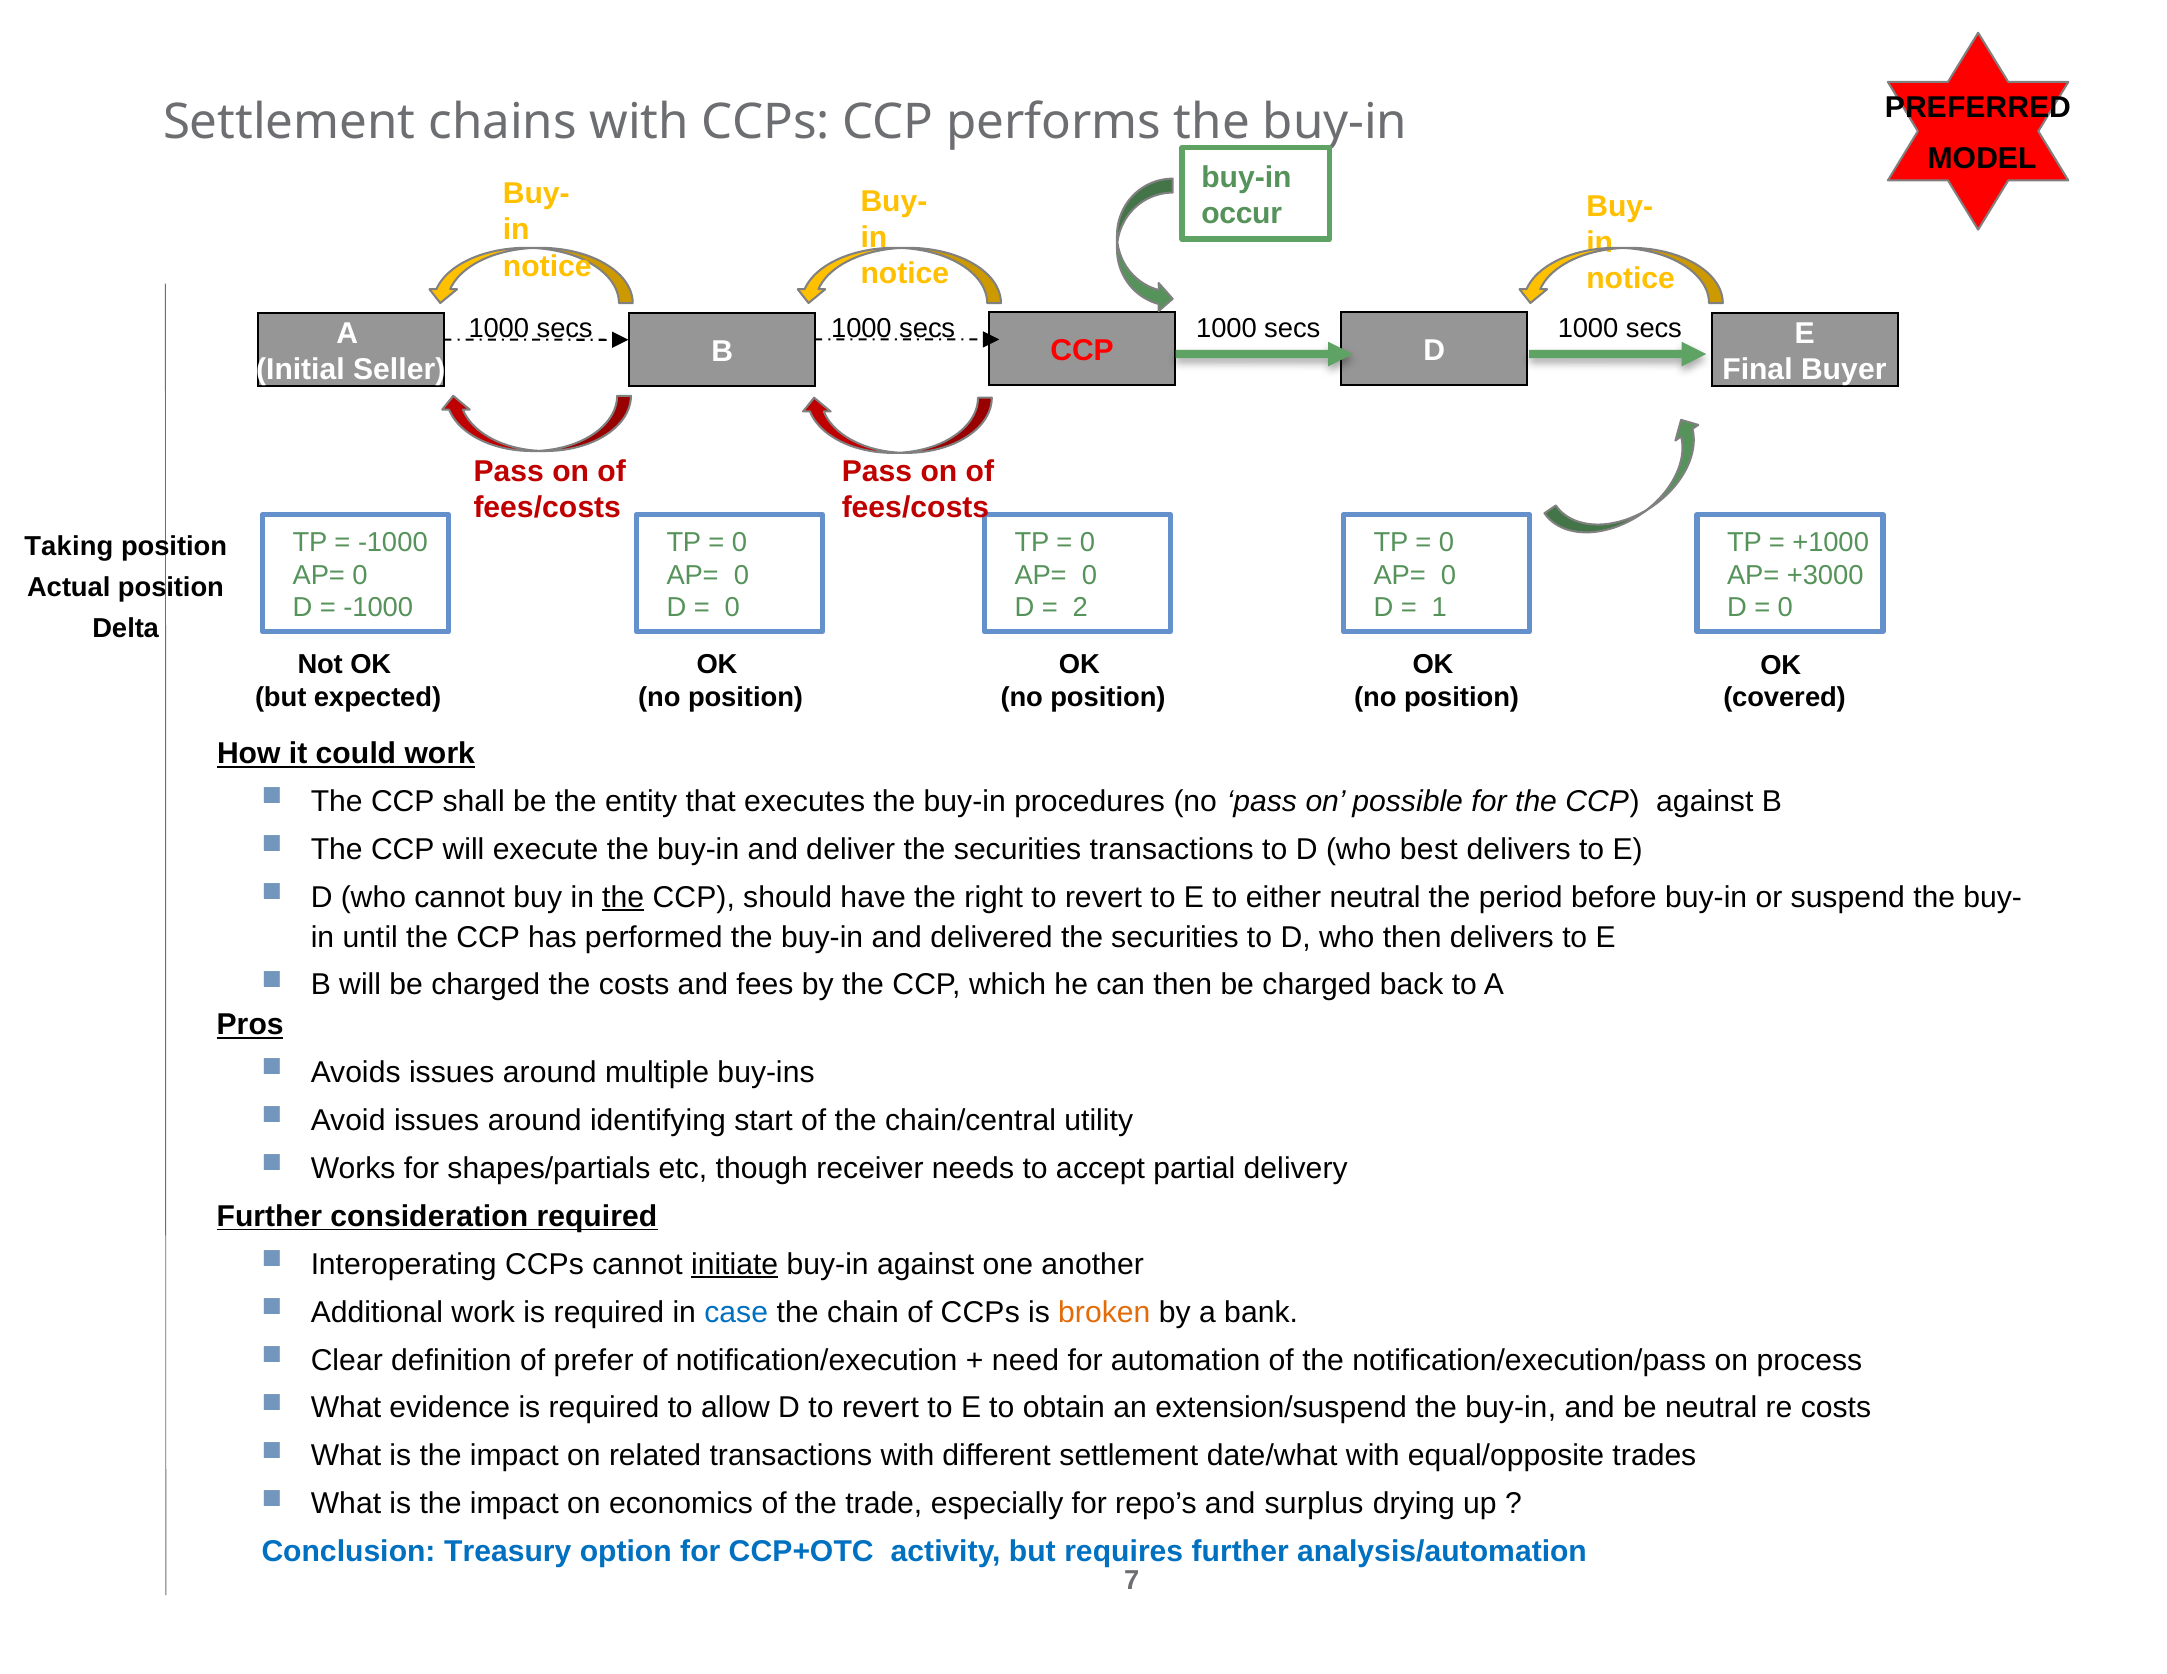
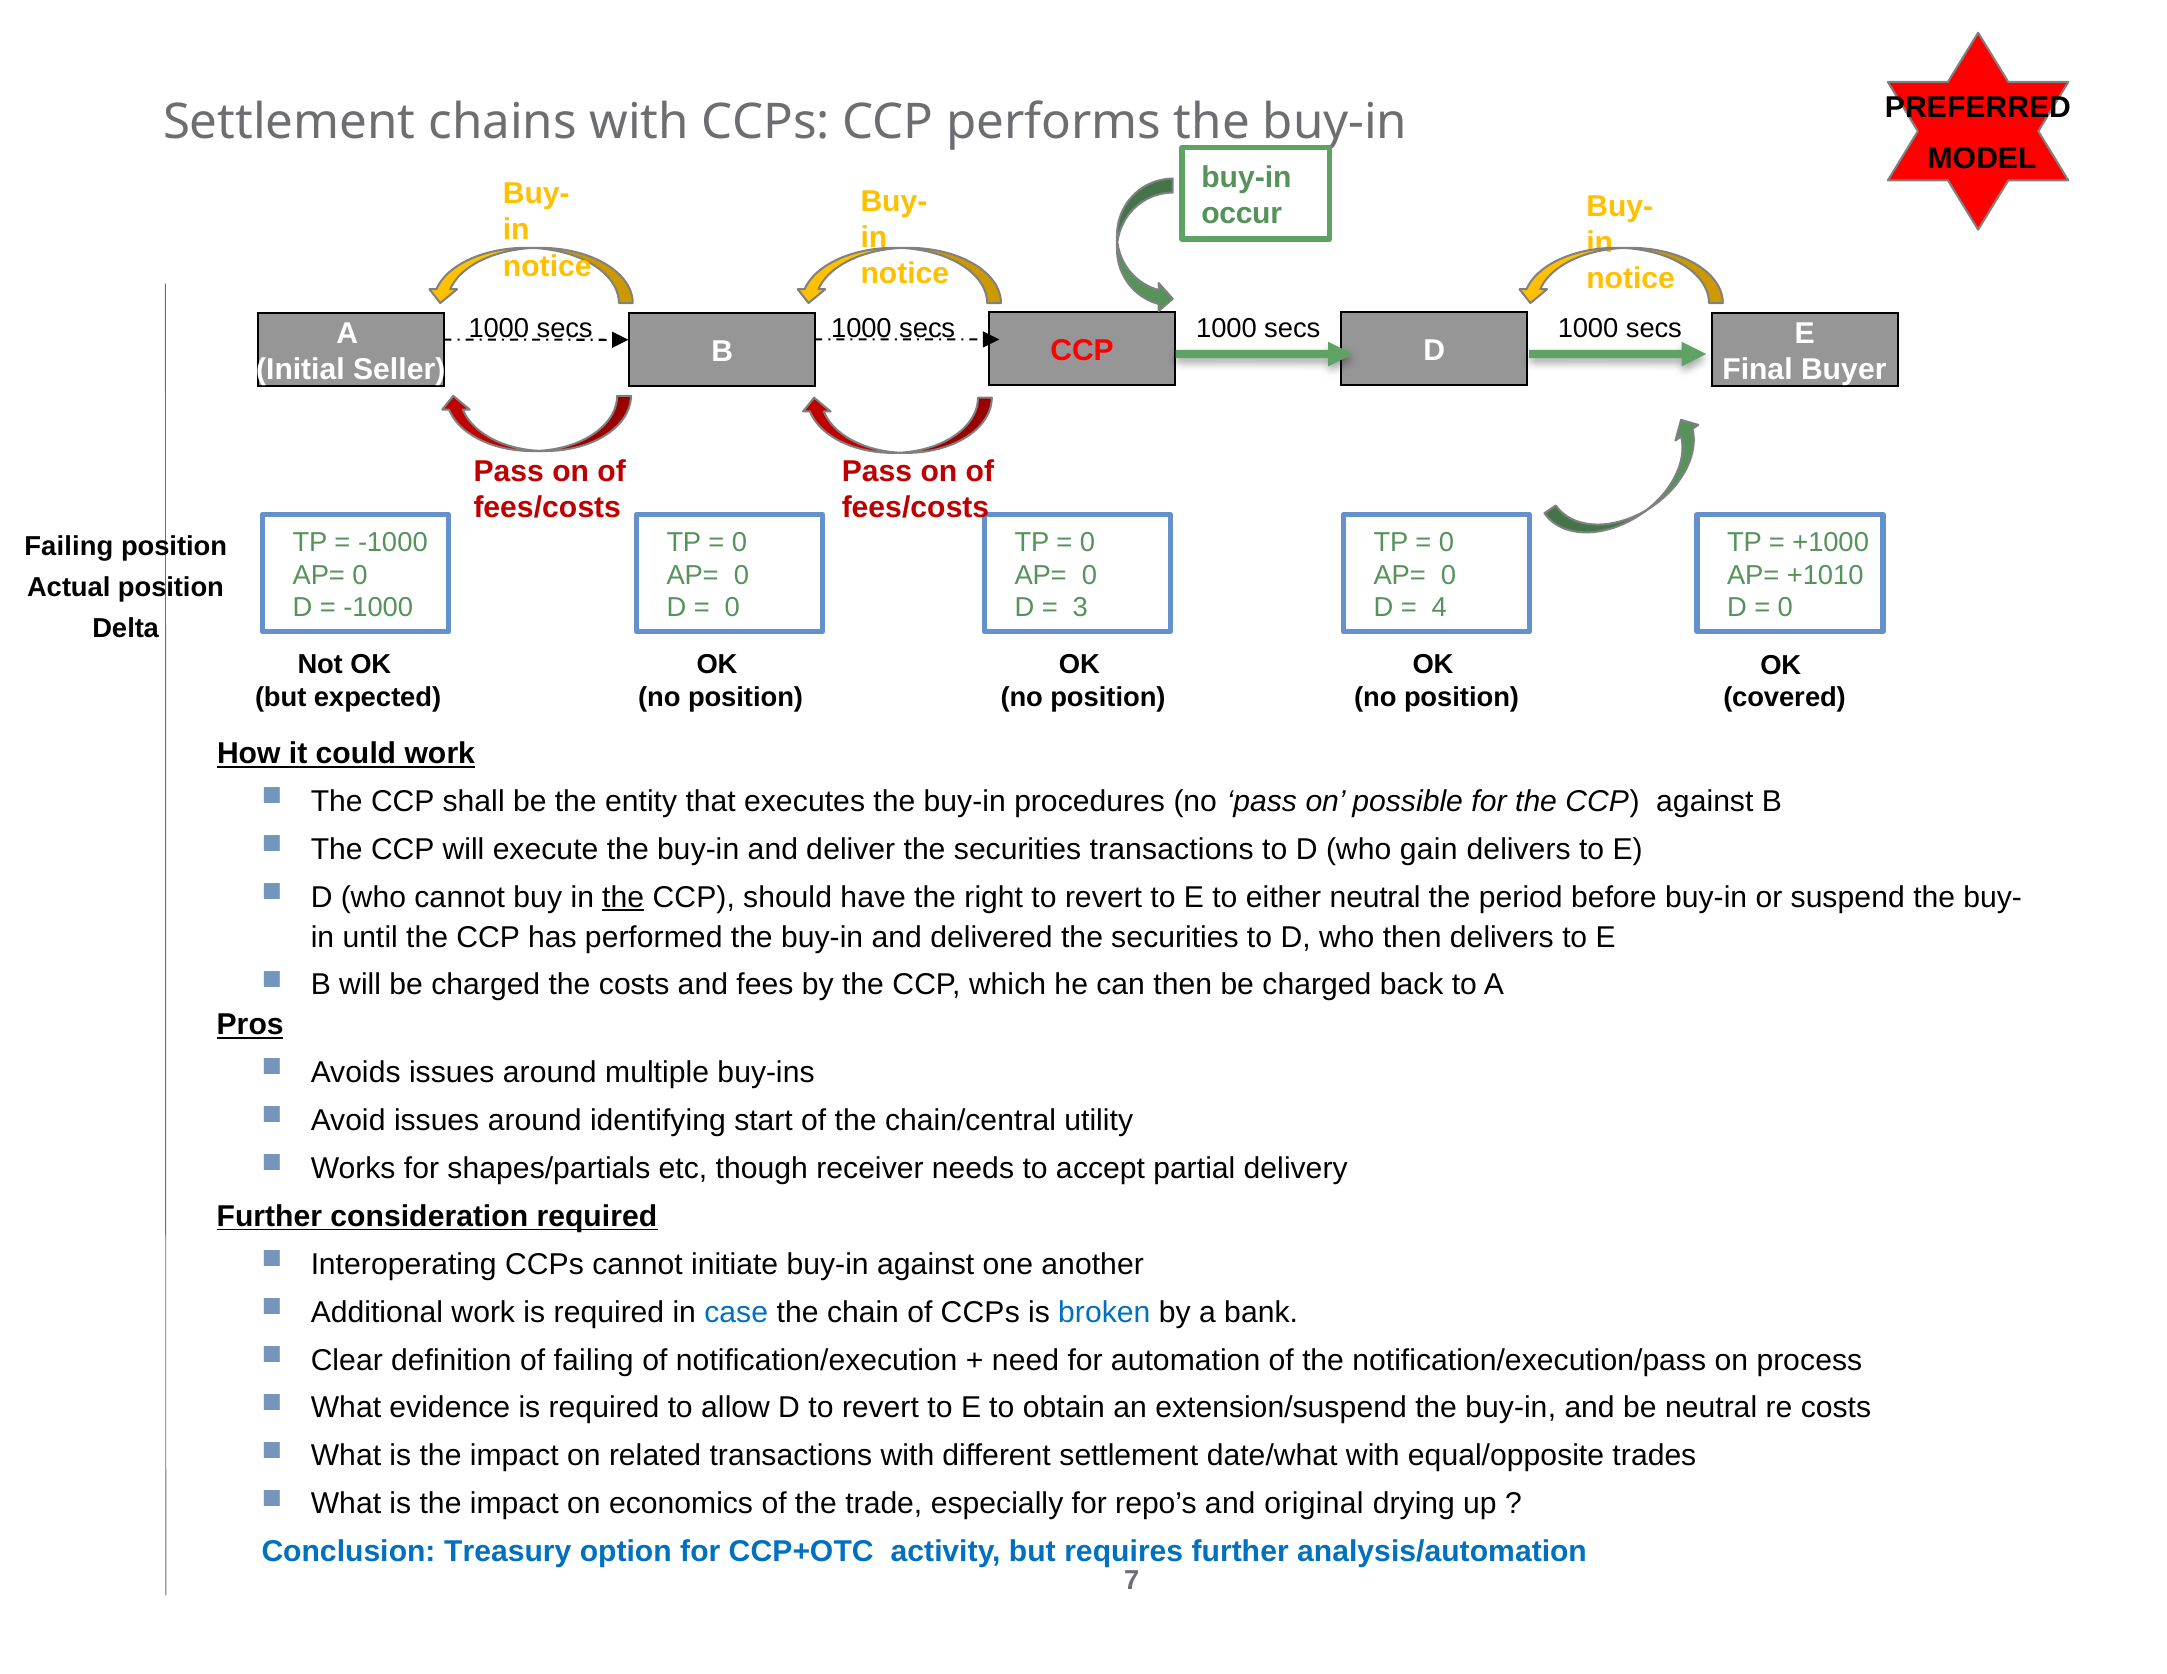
Taking: Taking -> Failing (69, 547)
+3000: +3000 -> +1010 (1825, 575)
2: 2 -> 3 (1080, 608)
1: 1 -> 4 (1439, 608)
best: best -> gain (1429, 850)
initiate underline: present -> none (735, 1265)
broken colour: orange -> blue (1104, 1313)
of prefer: prefer -> failing (594, 1361)
surplus: surplus -> original (1314, 1504)
